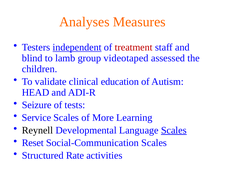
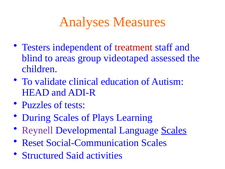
independent underline: present -> none (77, 47)
lamb: lamb -> areas (65, 58)
Seizure: Seizure -> Puzzles (37, 105)
Service: Service -> During (36, 117)
More: More -> Plays (103, 117)
Reynell colour: black -> purple (37, 130)
Rate: Rate -> Said (75, 155)
